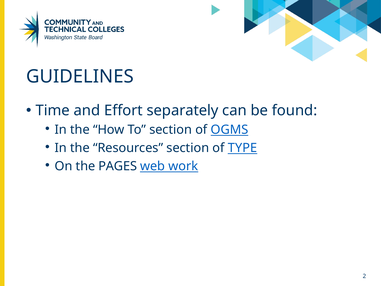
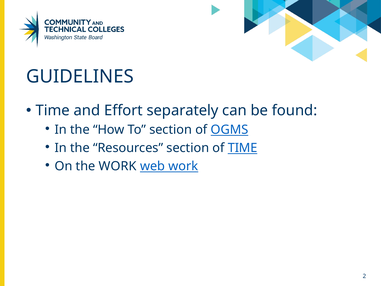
of TYPE: TYPE -> TIME (243, 148)
the PAGES: PAGES -> WORK (118, 166)
